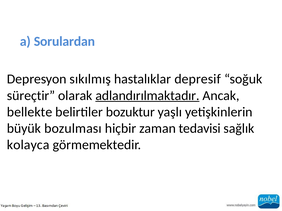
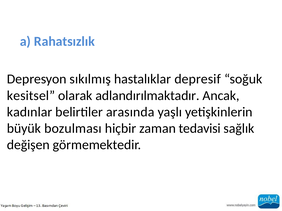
Sorulardan: Sorulardan -> Rahatsızlık (64, 42)
süreçtir: süreçtir -> kesitsel (31, 96)
adlandırılmaktadır underline: present -> none (148, 96)
bellekte: bellekte -> kadınlar (30, 112)
bozuktur: bozuktur -> arasında (130, 112)
kolayca: kolayca -> değişen (28, 145)
